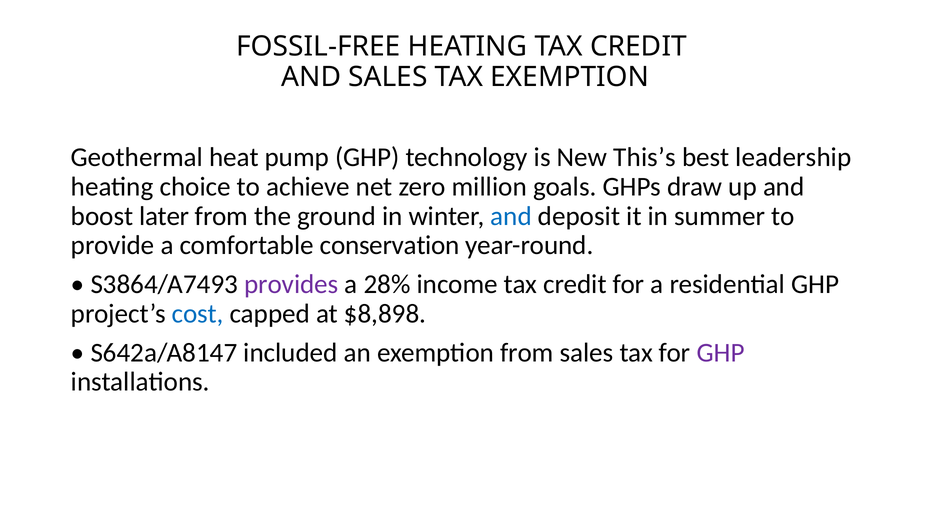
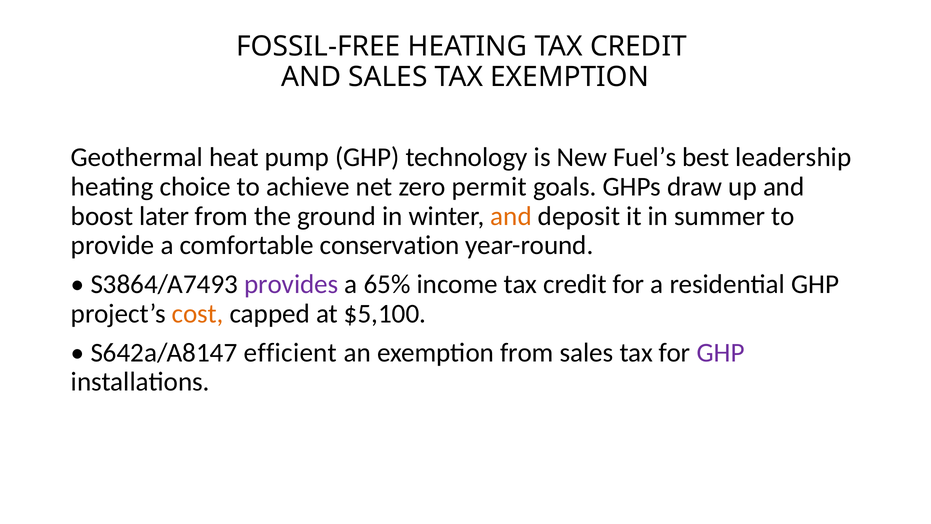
This’s: This’s -> Fuel’s (645, 157)
million: million -> permit (489, 187)
and colour: blue -> orange (511, 216)
28%: 28% -> 65% (387, 284)
cost colour: blue -> orange (198, 313)
$8,898: $8,898 -> $5,100 (385, 313)
included: included -> efficient (290, 352)
